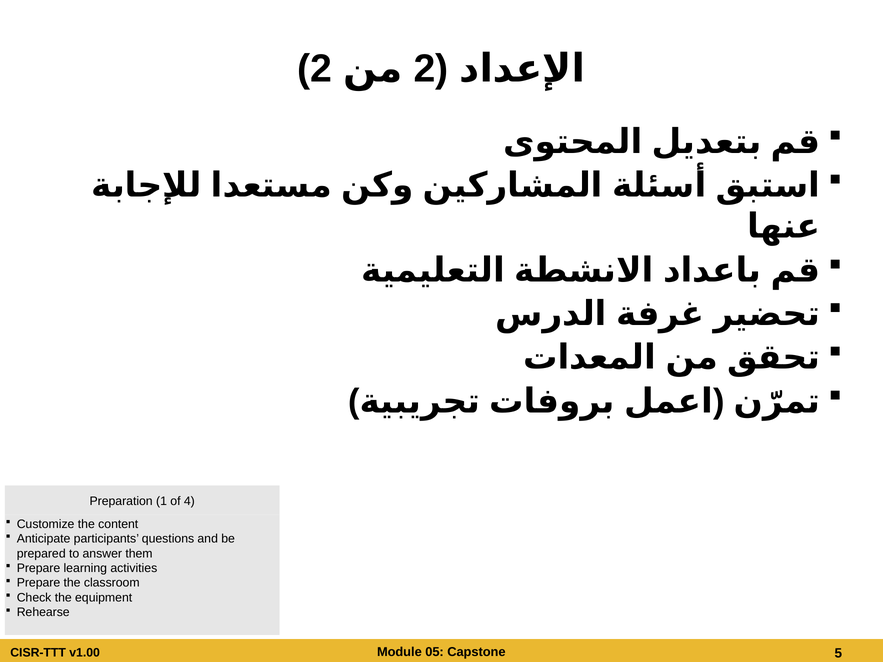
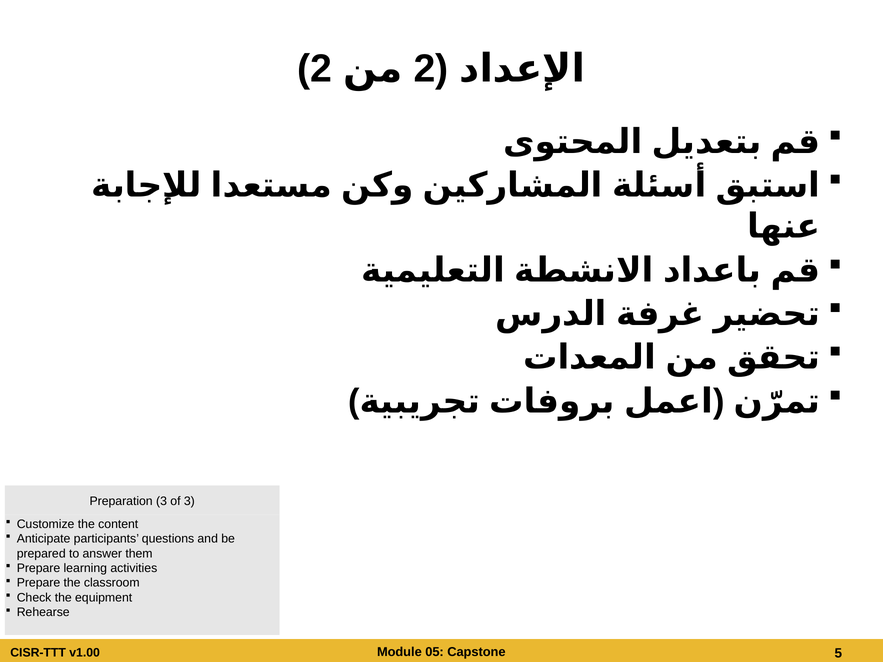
Preparation 1: 1 -> 3 (162, 501)
of 4: 4 -> 3 (189, 501)
